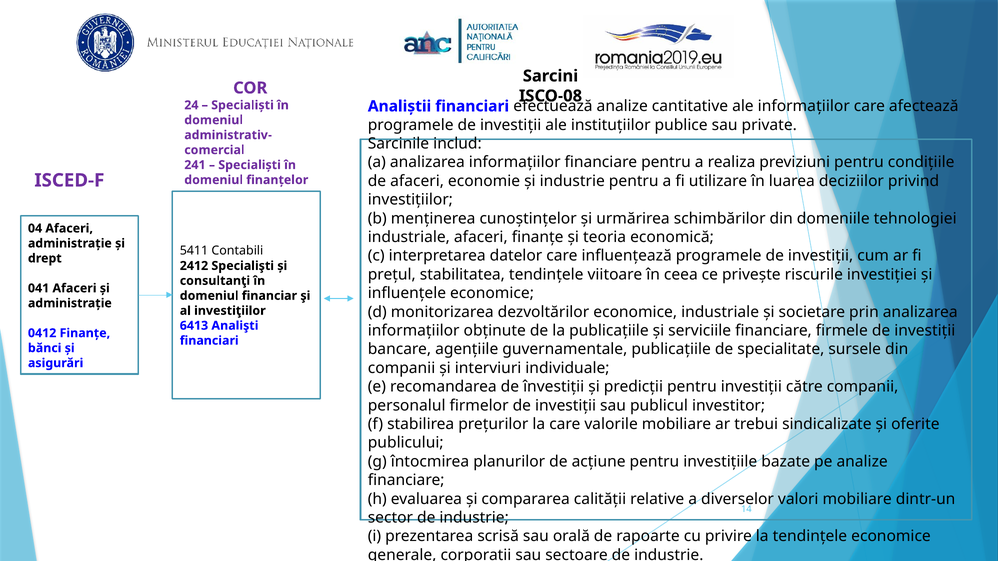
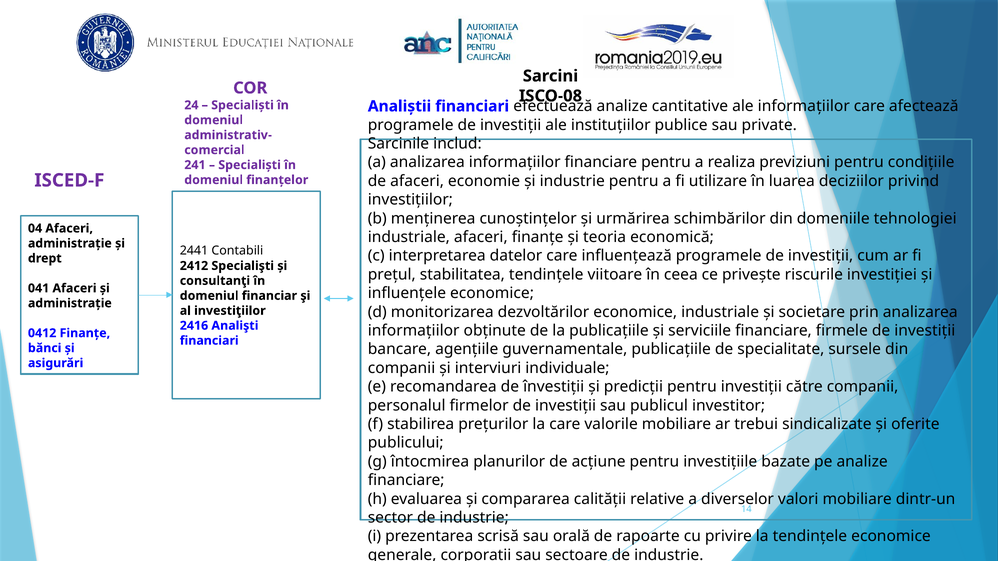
5411: 5411 -> 2441 (194, 251)
6413: 6413 -> 2416 (194, 326)
